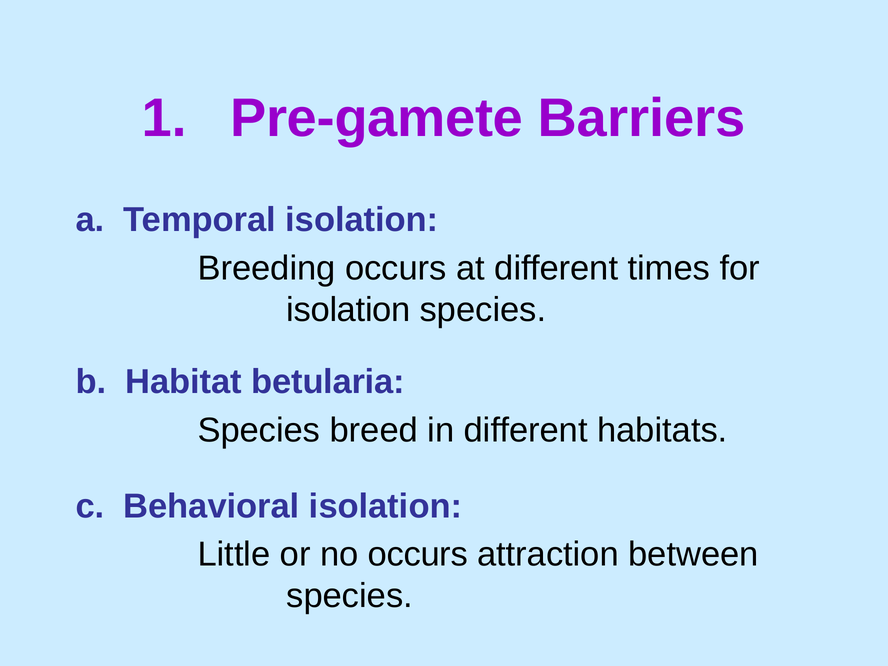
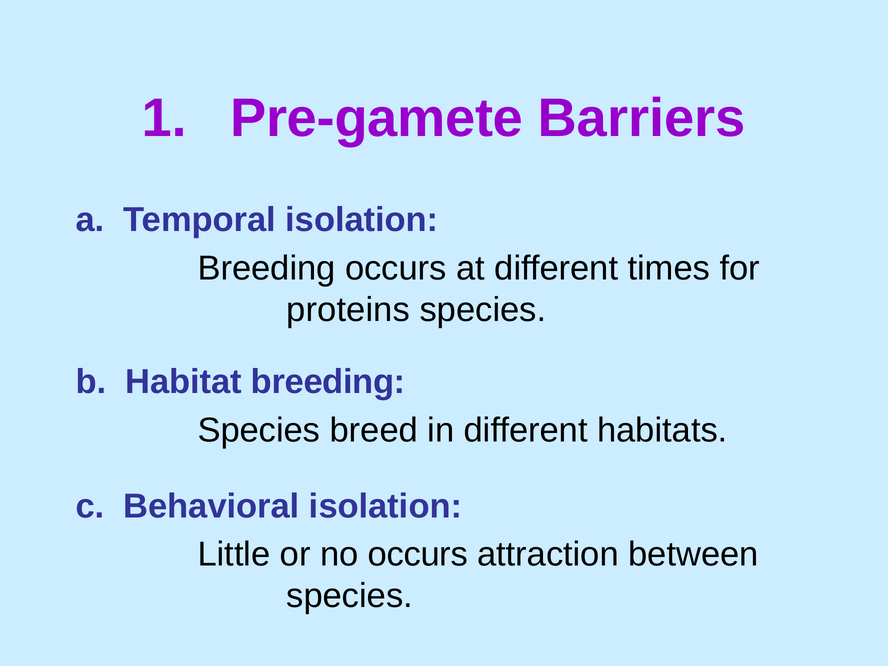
isolation: isolation -> proteins (348, 310)
Habitat betularia: betularia -> breeding (328, 382)
